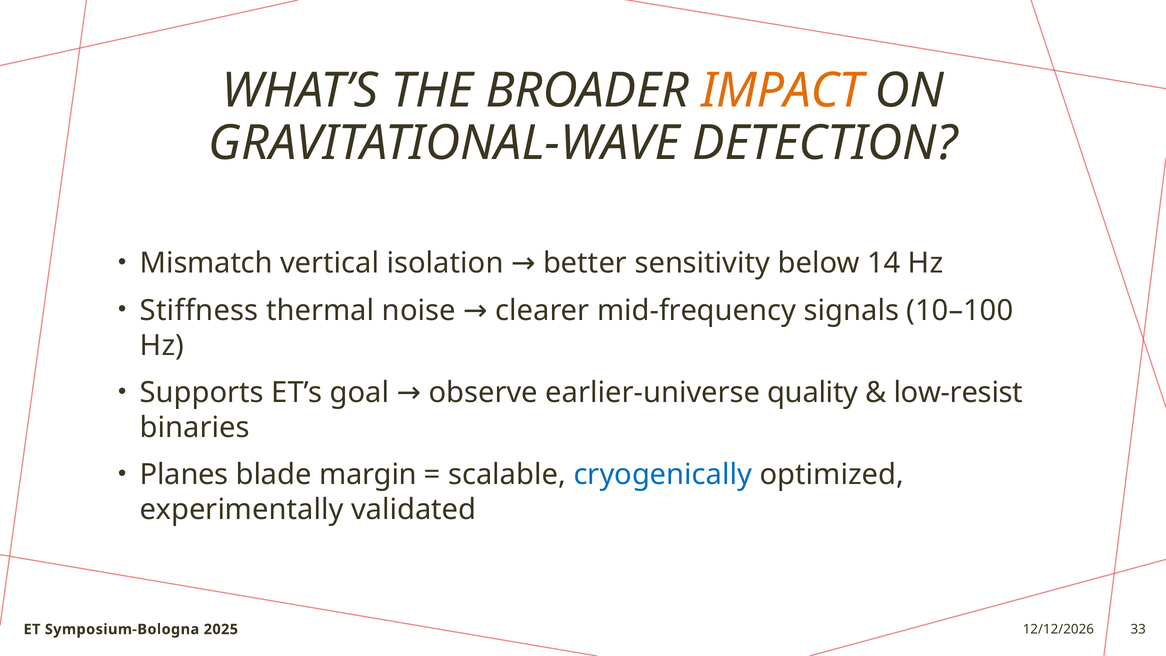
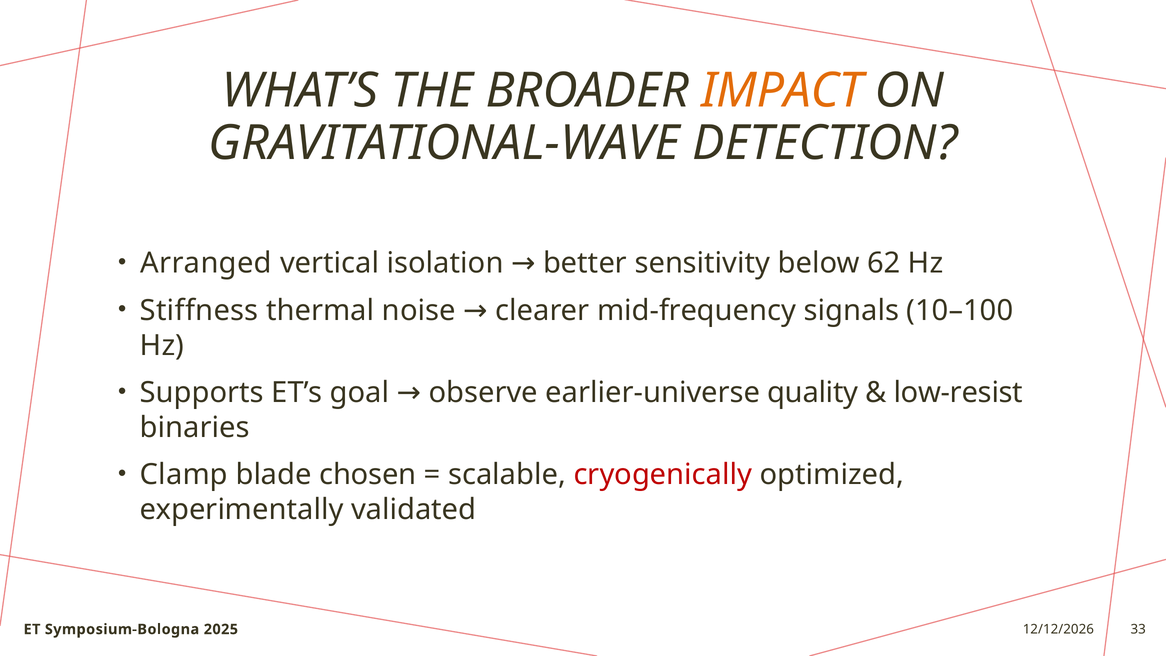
Mismatch: Mismatch -> Arranged (206, 263)
14: 14 -> 62 (884, 263)
Planes: Planes -> Clamp (184, 475)
margin: margin -> chosen (368, 475)
cryogenically colour: blue -> red (663, 475)
